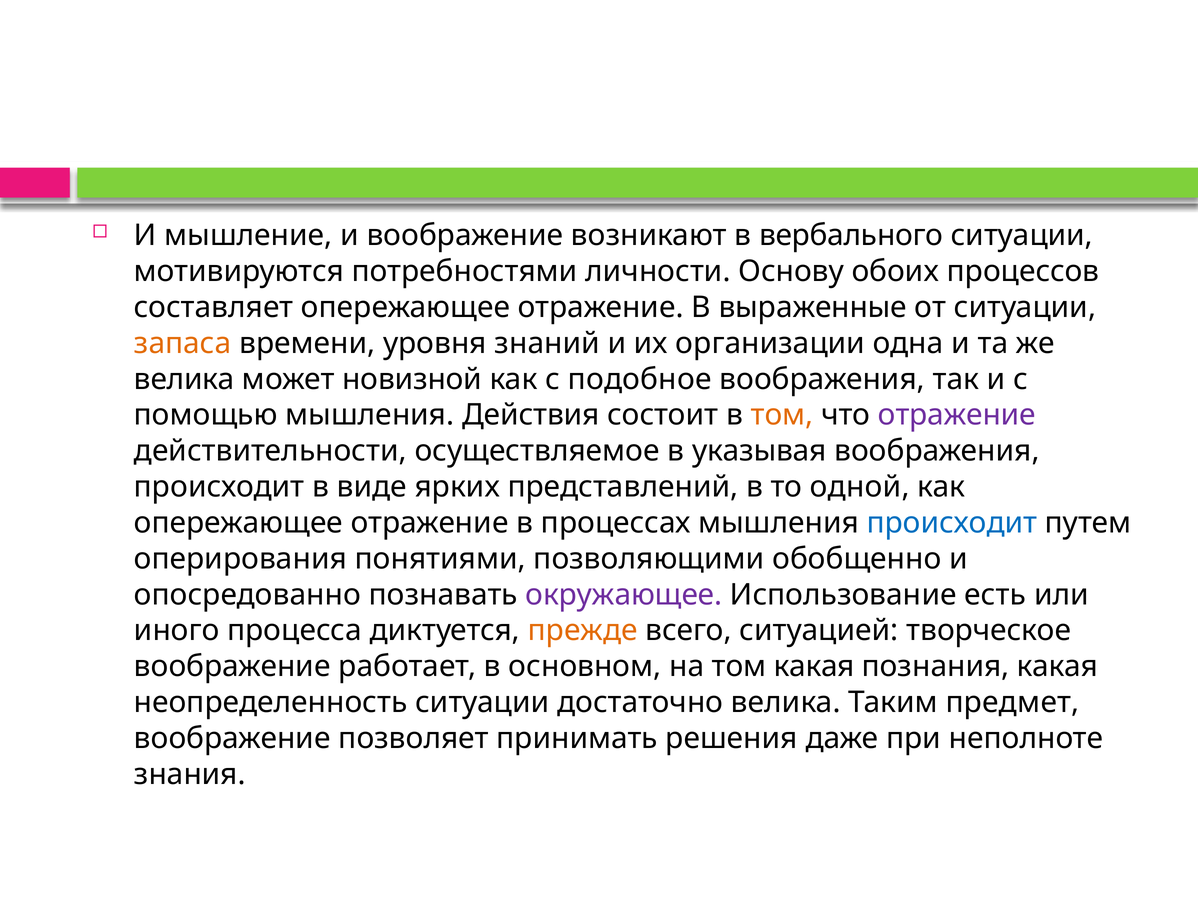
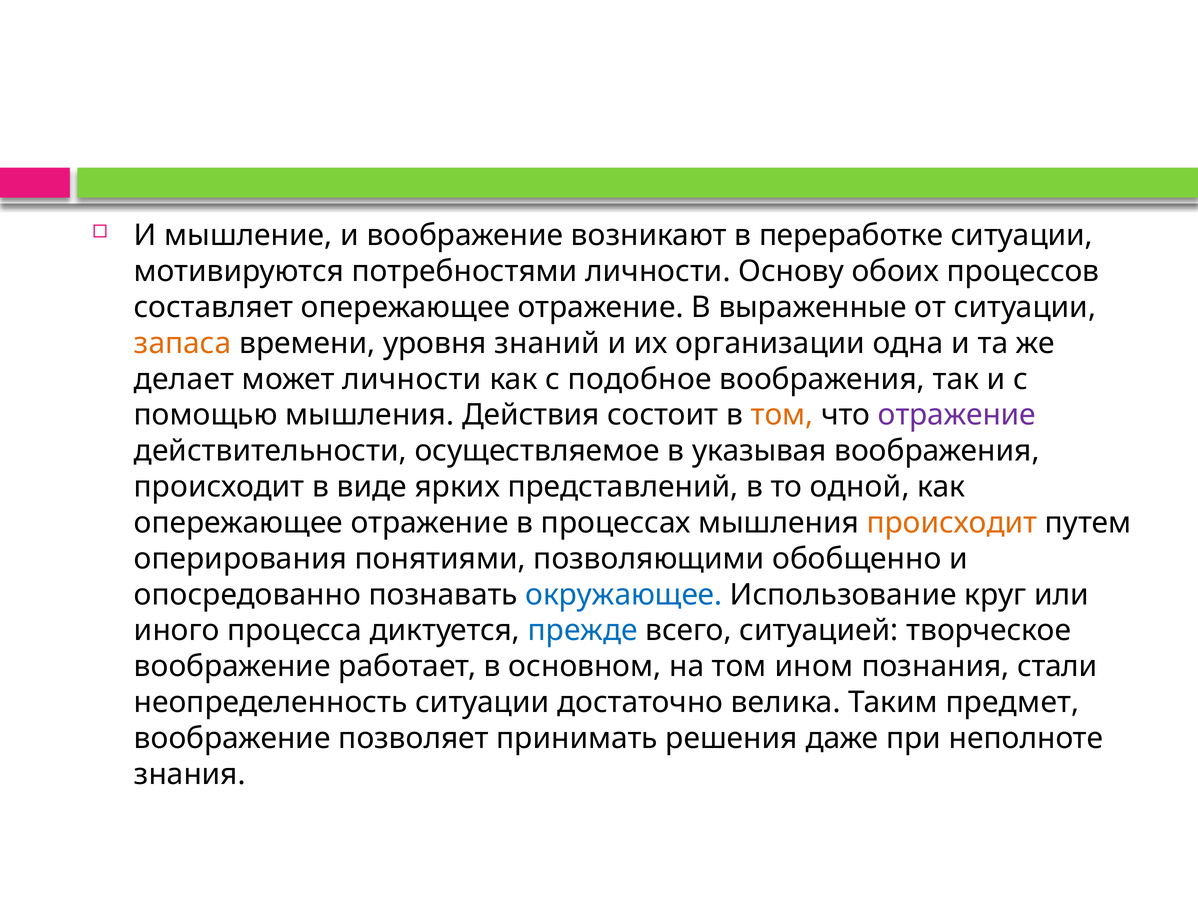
вербального: вербального -> переработке (851, 236)
велика: велика -> делает (184, 379)
может новизной: новизной -> личности (412, 379)
происходит colour: blue -> orange (952, 523)
окружающее colour: purple -> blue (624, 595)
есть: есть -> круг (995, 595)
прежде colour: orange -> blue (583, 631)
том какая: какая -> ином (814, 667)
познания какая: какая -> стали (1057, 667)
